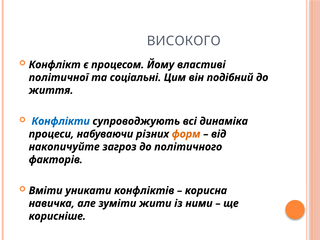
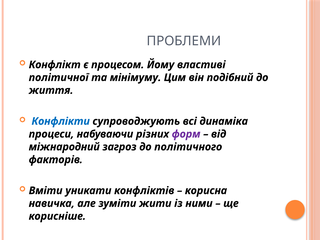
ВИСОКОГО: ВИСОКОГО -> ПРОБЛЕМИ (184, 41)
соціальні: соціальні -> мінімуму (136, 78)
форм colour: orange -> purple (186, 134)
накопичуйте: накопичуйте -> міжнародний (64, 147)
